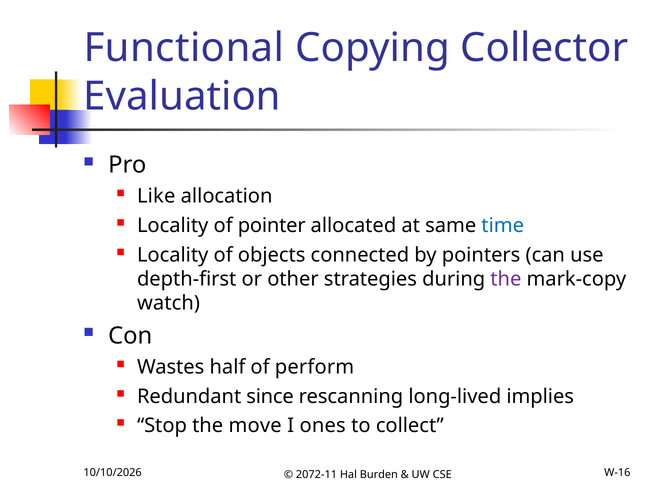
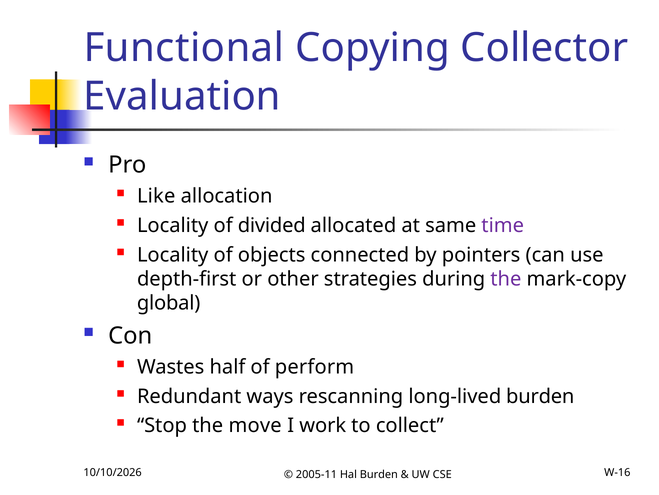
pointer: pointer -> divided (272, 225)
time colour: blue -> purple (503, 225)
watch: watch -> global (169, 303)
since: since -> ways (270, 396)
long-lived implies: implies -> burden (540, 396)
ones: ones -> work (323, 425)
2072-11: 2072-11 -> 2005-11 (316, 474)
